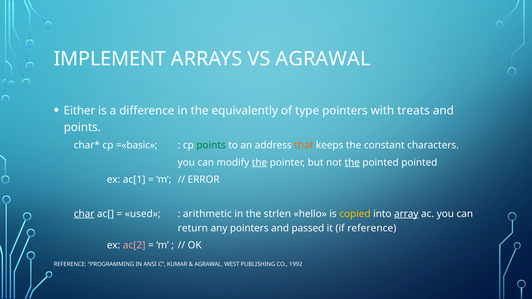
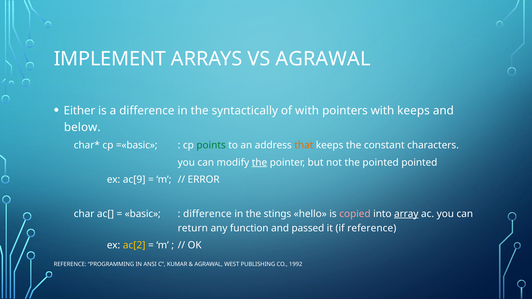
equivalently: equivalently -> syntactically (245, 111)
of type: type -> with (307, 111)
with treats: treats -> keeps (414, 111)
points: points -> below (82, 127)
the underline: present -> none (352, 163)
ac[1: ac[1 -> ac[9 (134, 180)
char underline: present -> none (84, 214)
used: used -> basic (143, 214)
arithmetic: arithmetic -> difference (207, 214)
strlen: strlen -> stings (277, 214)
copied colour: yellow -> pink (355, 214)
any pointers: pointers -> function (249, 228)
ac[2 colour: pink -> yellow (134, 245)
